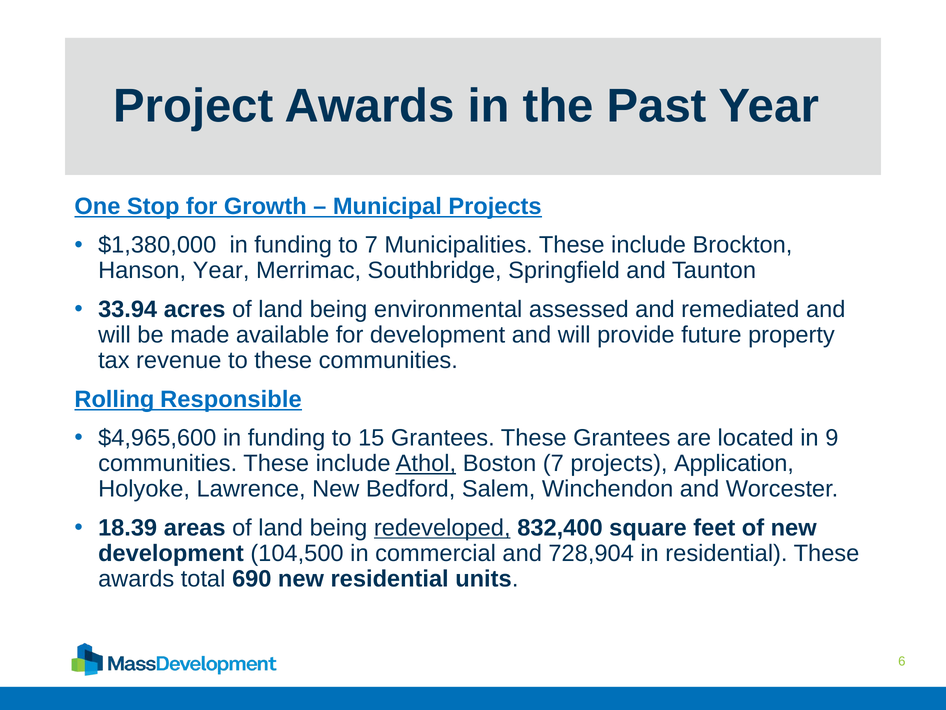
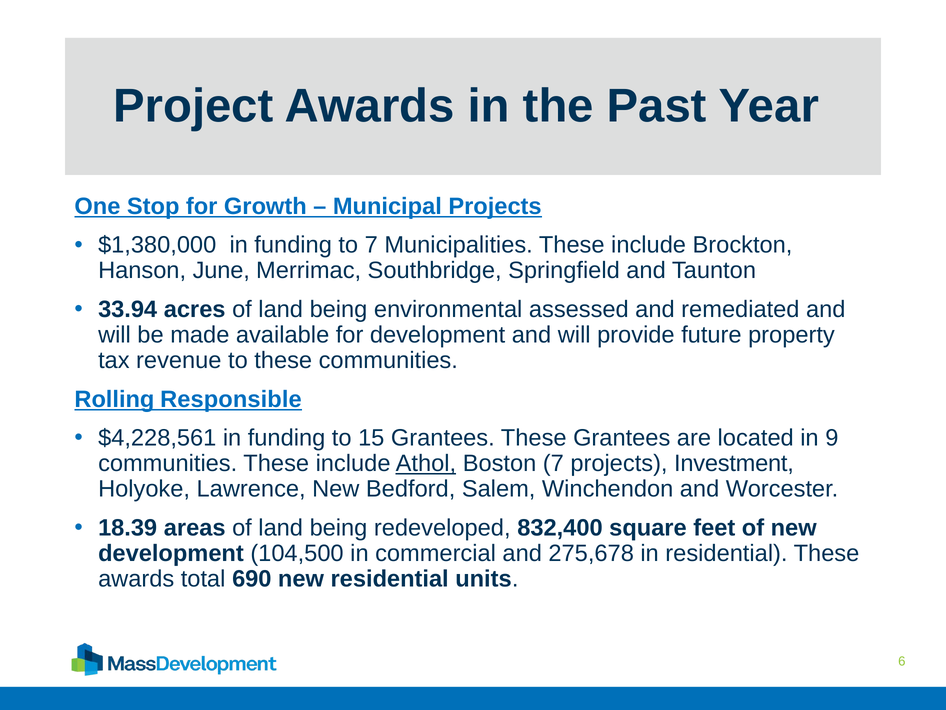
Hanson Year: Year -> June (221, 270)
$4,965,600: $4,965,600 -> $4,228,561 (157, 438)
Application: Application -> Investment (734, 463)
redeveloped underline: present -> none (442, 527)
728,904: 728,904 -> 275,678 (591, 553)
